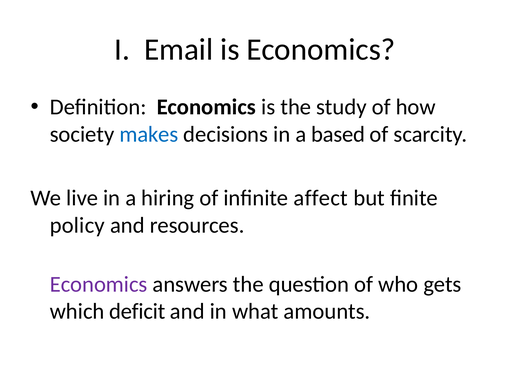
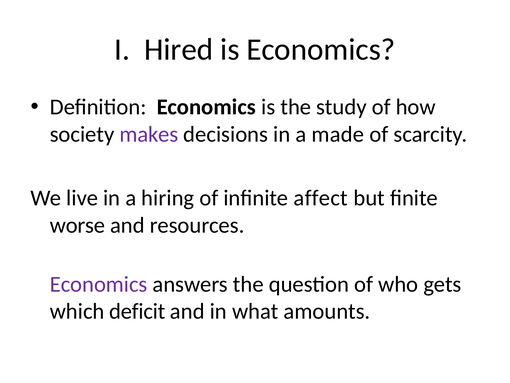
Email: Email -> Hired (179, 49)
makes colour: blue -> purple (149, 134)
based: based -> made (338, 134)
policy: policy -> worse (77, 225)
